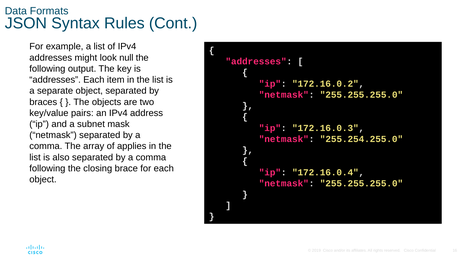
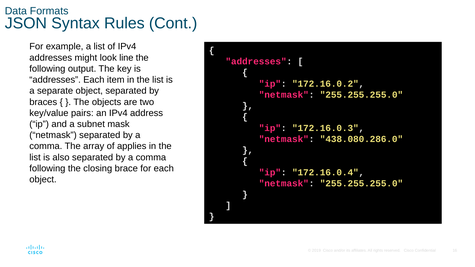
null: null -> line (126, 58)
255.254.255.0: 255.254.255.0 -> 438.080.286.0 (361, 139)
